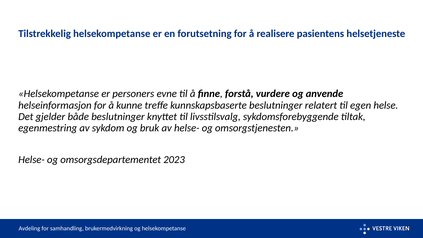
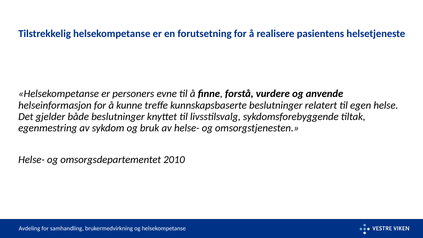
2023: 2023 -> 2010 (174, 160)
